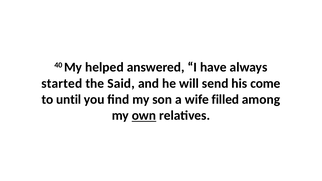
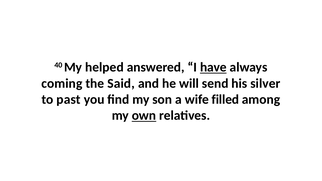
have underline: none -> present (213, 67)
started: started -> coming (62, 83)
come: come -> silver (265, 83)
until: until -> past (69, 100)
